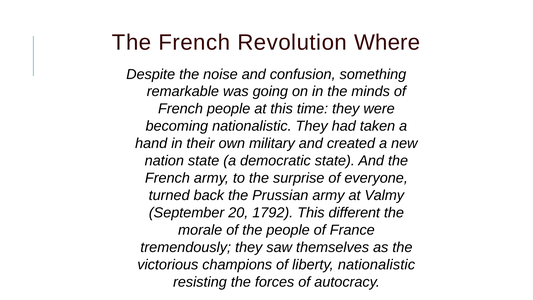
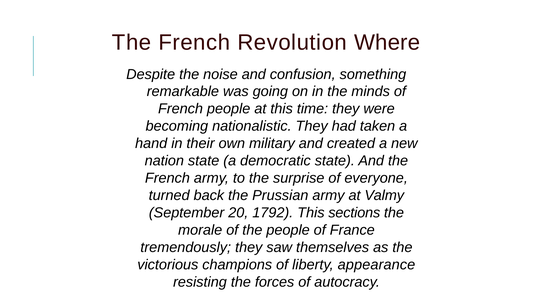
different: different -> sections (354, 213)
liberty nationalistic: nationalistic -> appearance (377, 265)
